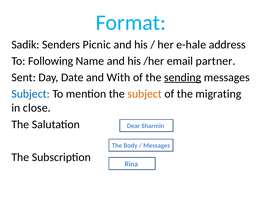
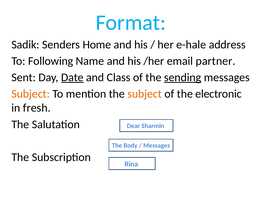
Picnic: Picnic -> Home (97, 45)
Date underline: none -> present (72, 77)
With: With -> Class (119, 77)
Subject colour: blue -> orange (31, 94)
migrating: migrating -> electronic (218, 94)
close: close -> fresh (37, 108)
